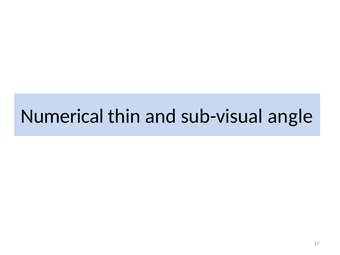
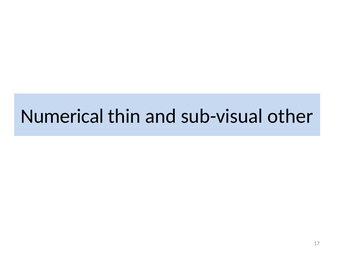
angle: angle -> other (290, 116)
